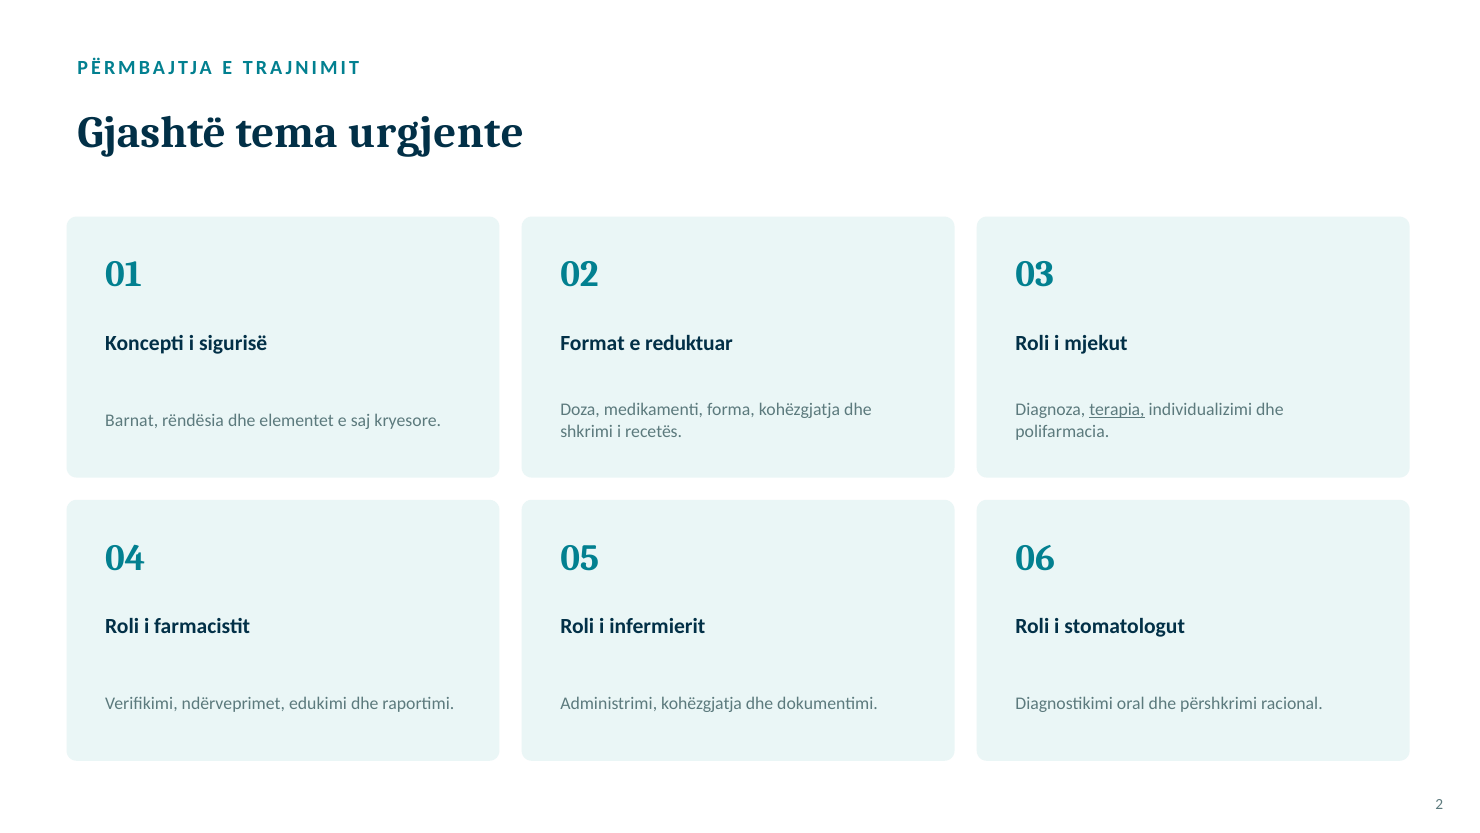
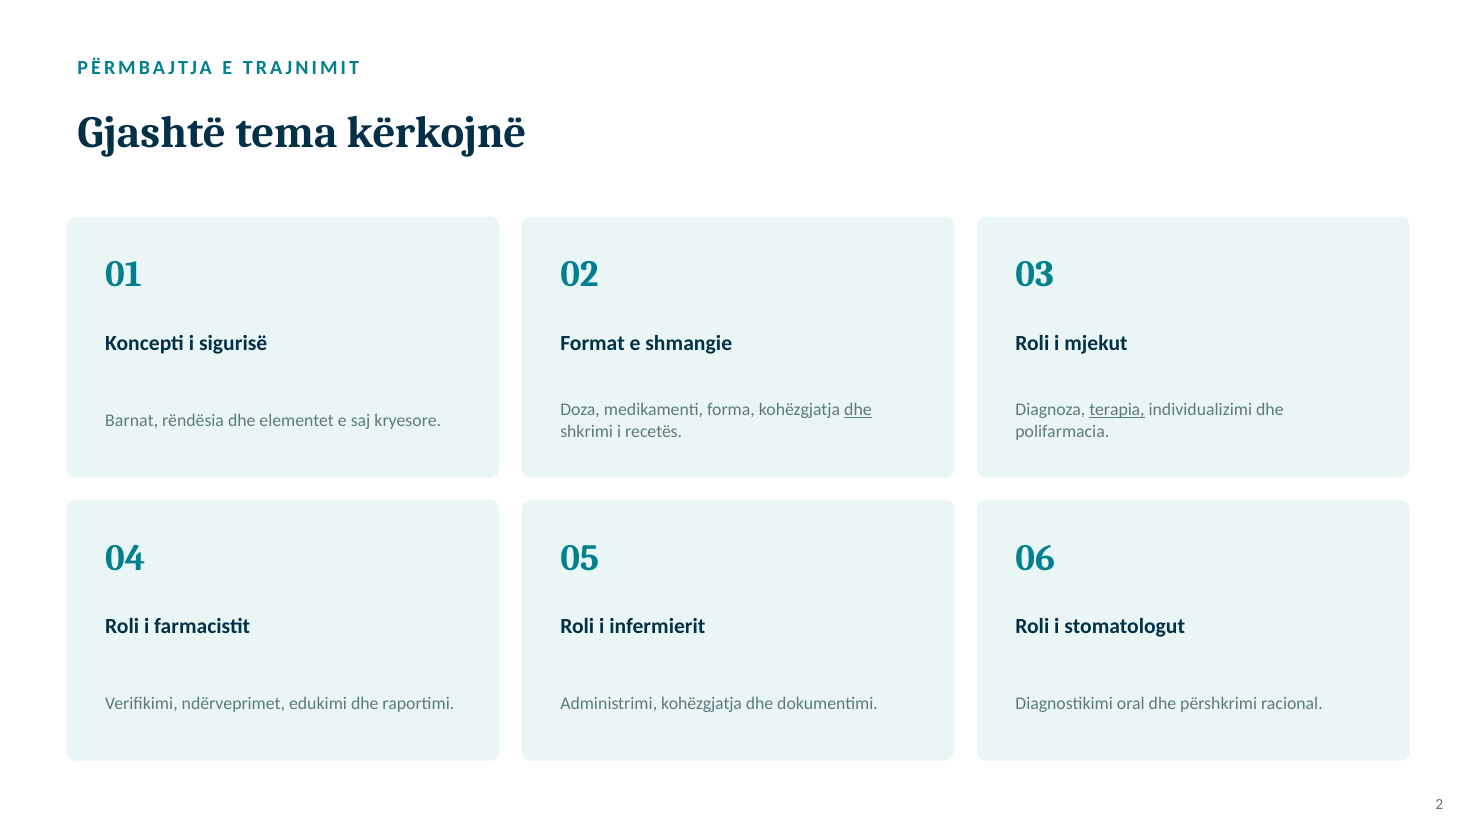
urgjente: urgjente -> kërkojnë (436, 133)
reduktuar: reduktuar -> shmangie (689, 343)
dhe underline: none -> present (858, 410)
